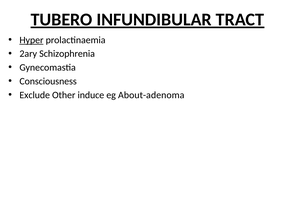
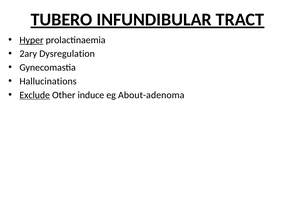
Schizophrenia: Schizophrenia -> Dysregulation (67, 54)
Consciousness: Consciousness -> Hallucinations (48, 81)
Exclude underline: none -> present (35, 95)
